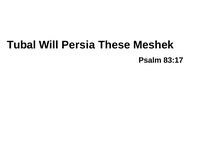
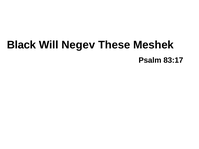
Tubal: Tubal -> Black (21, 45)
Persia: Persia -> Negev (78, 45)
